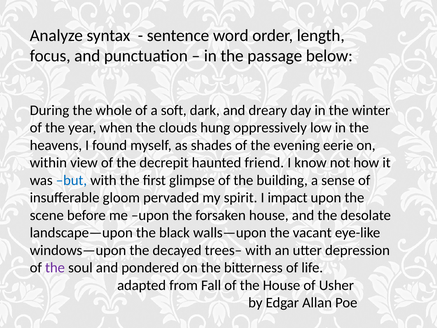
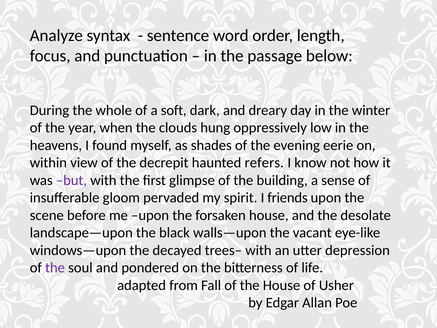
friend: friend -> refers (264, 163)
but colour: blue -> purple (71, 180)
impact: impact -> friends (288, 198)
